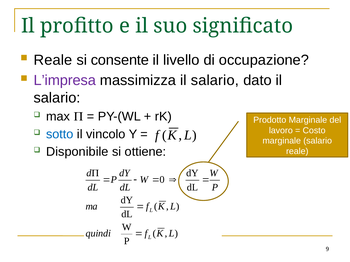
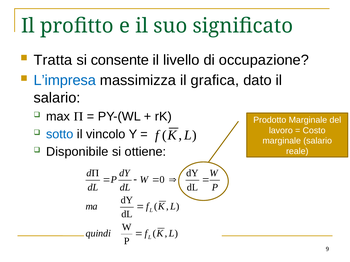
Reale: Reale -> Tratta (53, 60)
L’impresa colour: purple -> blue (65, 80)
massimizza il salario: salario -> grafica (215, 80)
